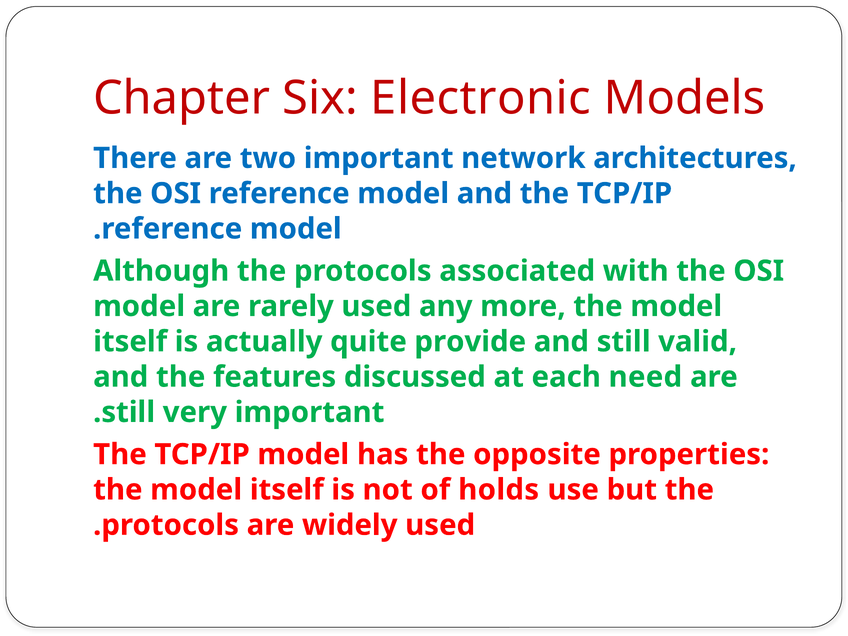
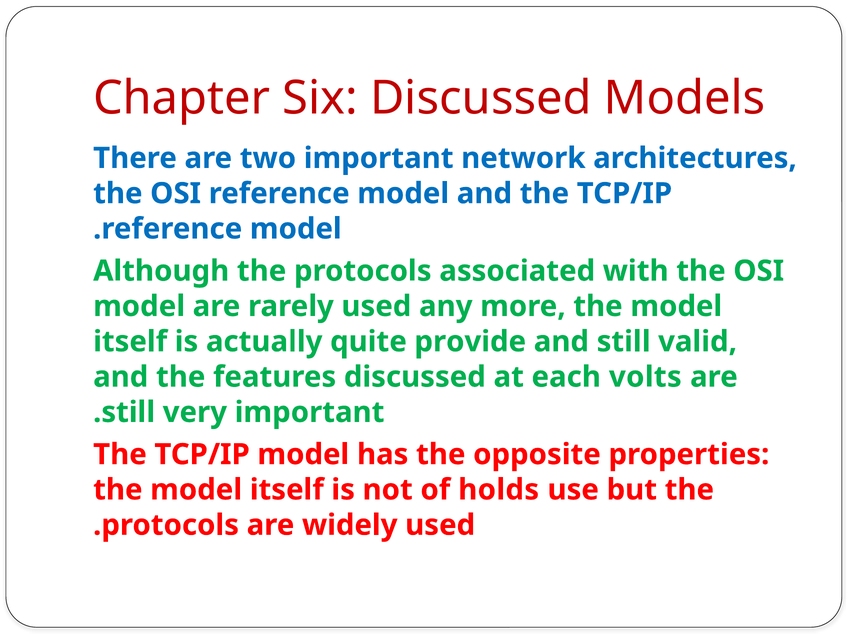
Six Electronic: Electronic -> Discussed (481, 98)
need: need -> volts (645, 377)
